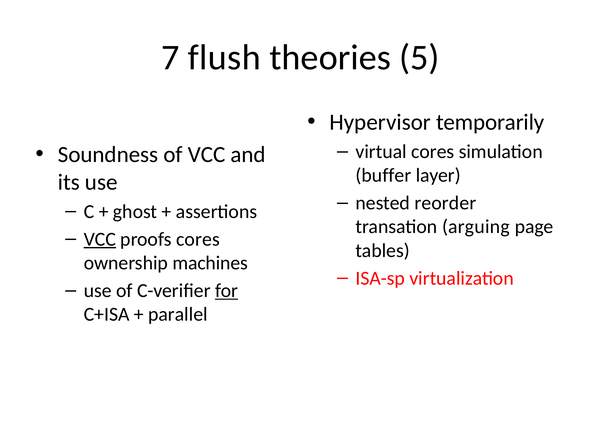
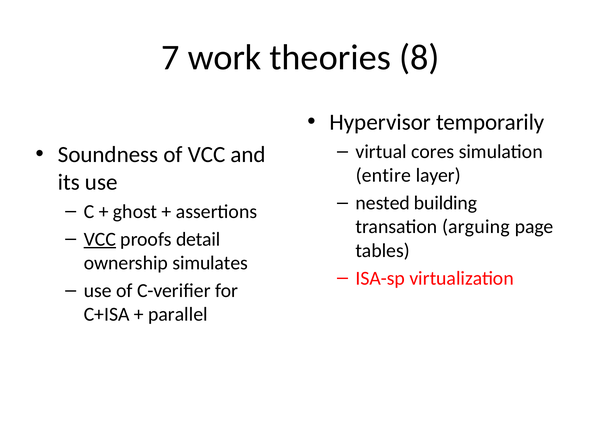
flush: flush -> work (225, 57)
5: 5 -> 8 (419, 57)
buffer: buffer -> entire (383, 175)
reorder: reorder -> building (446, 203)
proofs cores: cores -> detail (198, 239)
machines: machines -> simulates (210, 263)
for underline: present -> none (227, 290)
